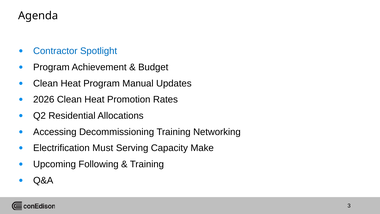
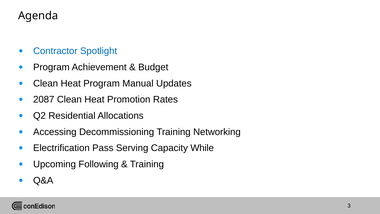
2026: 2026 -> 2087 (44, 99)
Must: Must -> Pass (103, 148)
Make: Make -> While (202, 148)
